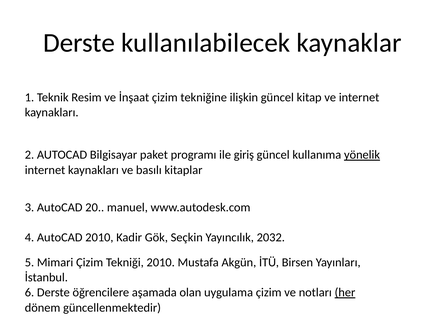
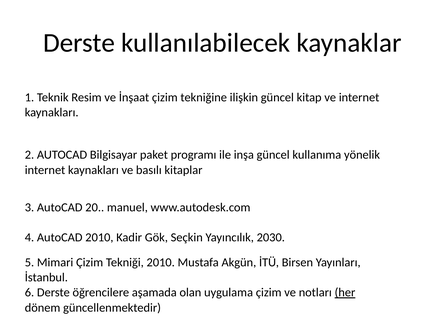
giriş: giriş -> inşa (244, 155)
yönelik underline: present -> none (362, 155)
2032: 2032 -> 2030 (271, 238)
